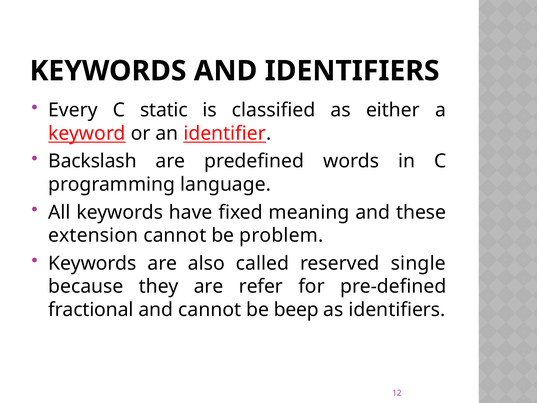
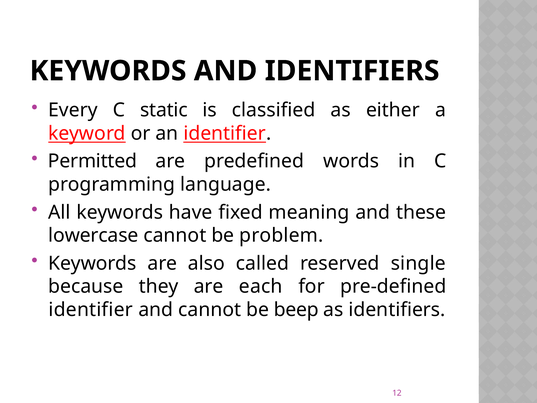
Backslash: Backslash -> Permitted (92, 161)
extension: extension -> lowercase (93, 235)
refer: refer -> each (261, 286)
fractional: fractional -> identifier (91, 310)
